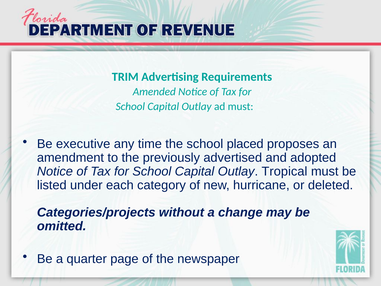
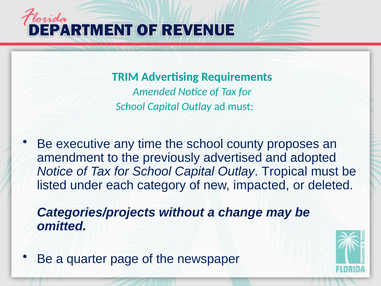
placed: placed -> county (245, 144)
hurricane: hurricane -> impacted (261, 185)
